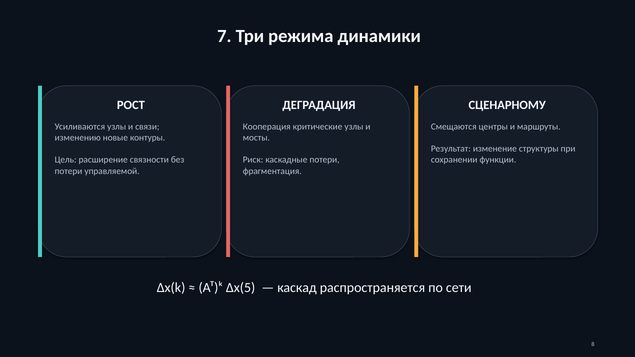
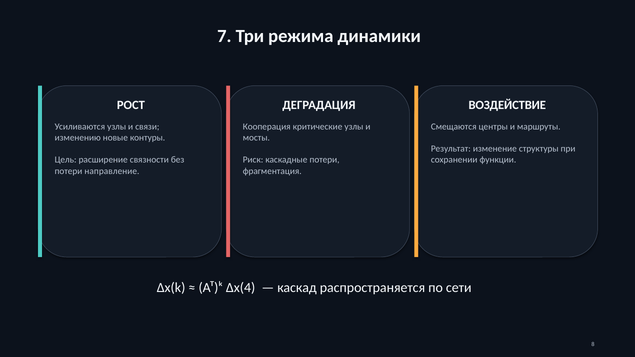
СЦЕНАРНОМУ: СЦЕНАРНОМУ -> ВОЗДЕЙСТВИЕ (507, 105)
управляемой: управляемой -> направление (112, 171)
Δx(5: Δx(5 -> Δx(4 (241, 288)
